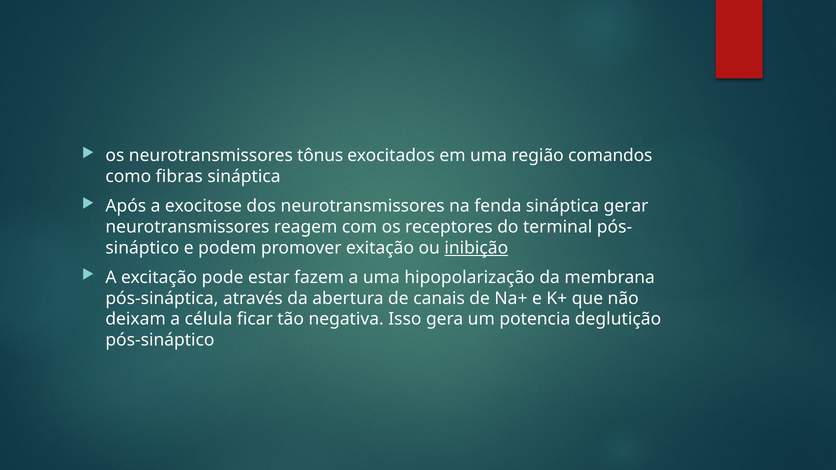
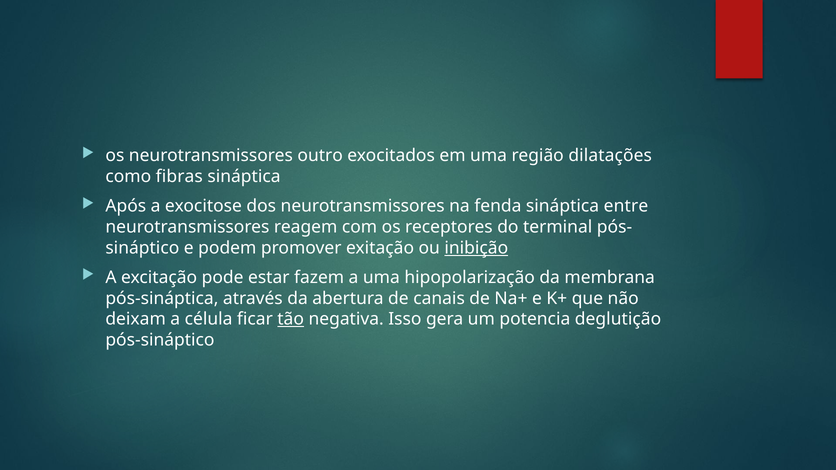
tônus: tônus -> outro (320, 156)
comandos: comandos -> dilatações (610, 156)
gerar: gerar -> entre (626, 206)
tão underline: none -> present (291, 319)
